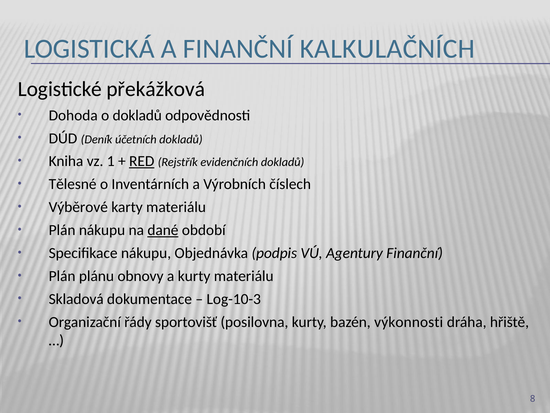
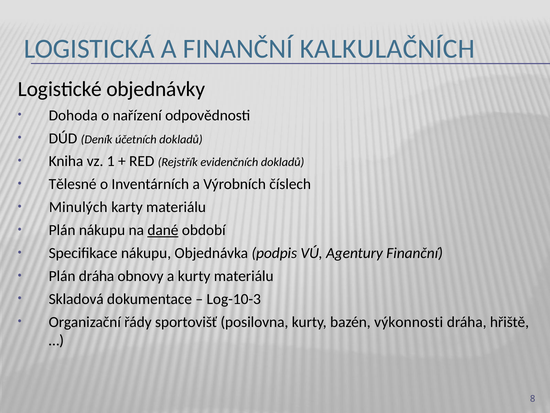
překážková: překážková -> objednávky (156, 89)
o dokladů: dokladů -> nařízení (137, 115)
RED underline: present -> none (142, 161)
Výběrové: Výběrové -> Minulých (78, 207)
Plán plánu: plánu -> dráha (97, 276)
